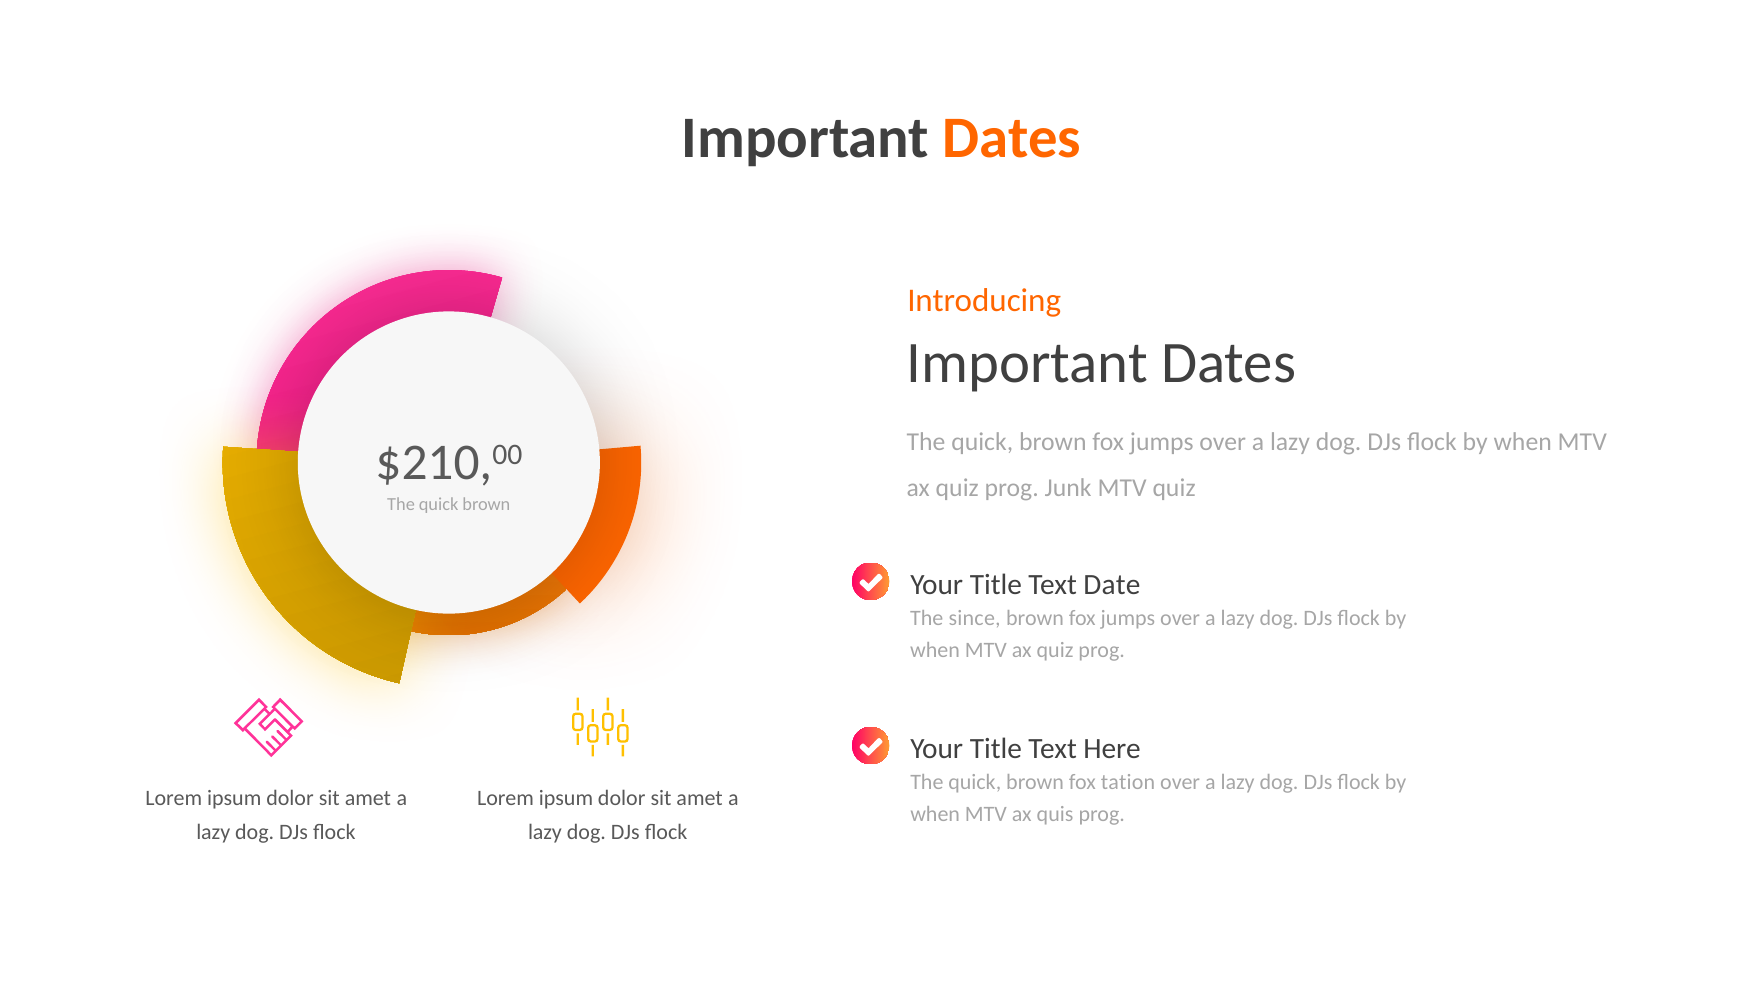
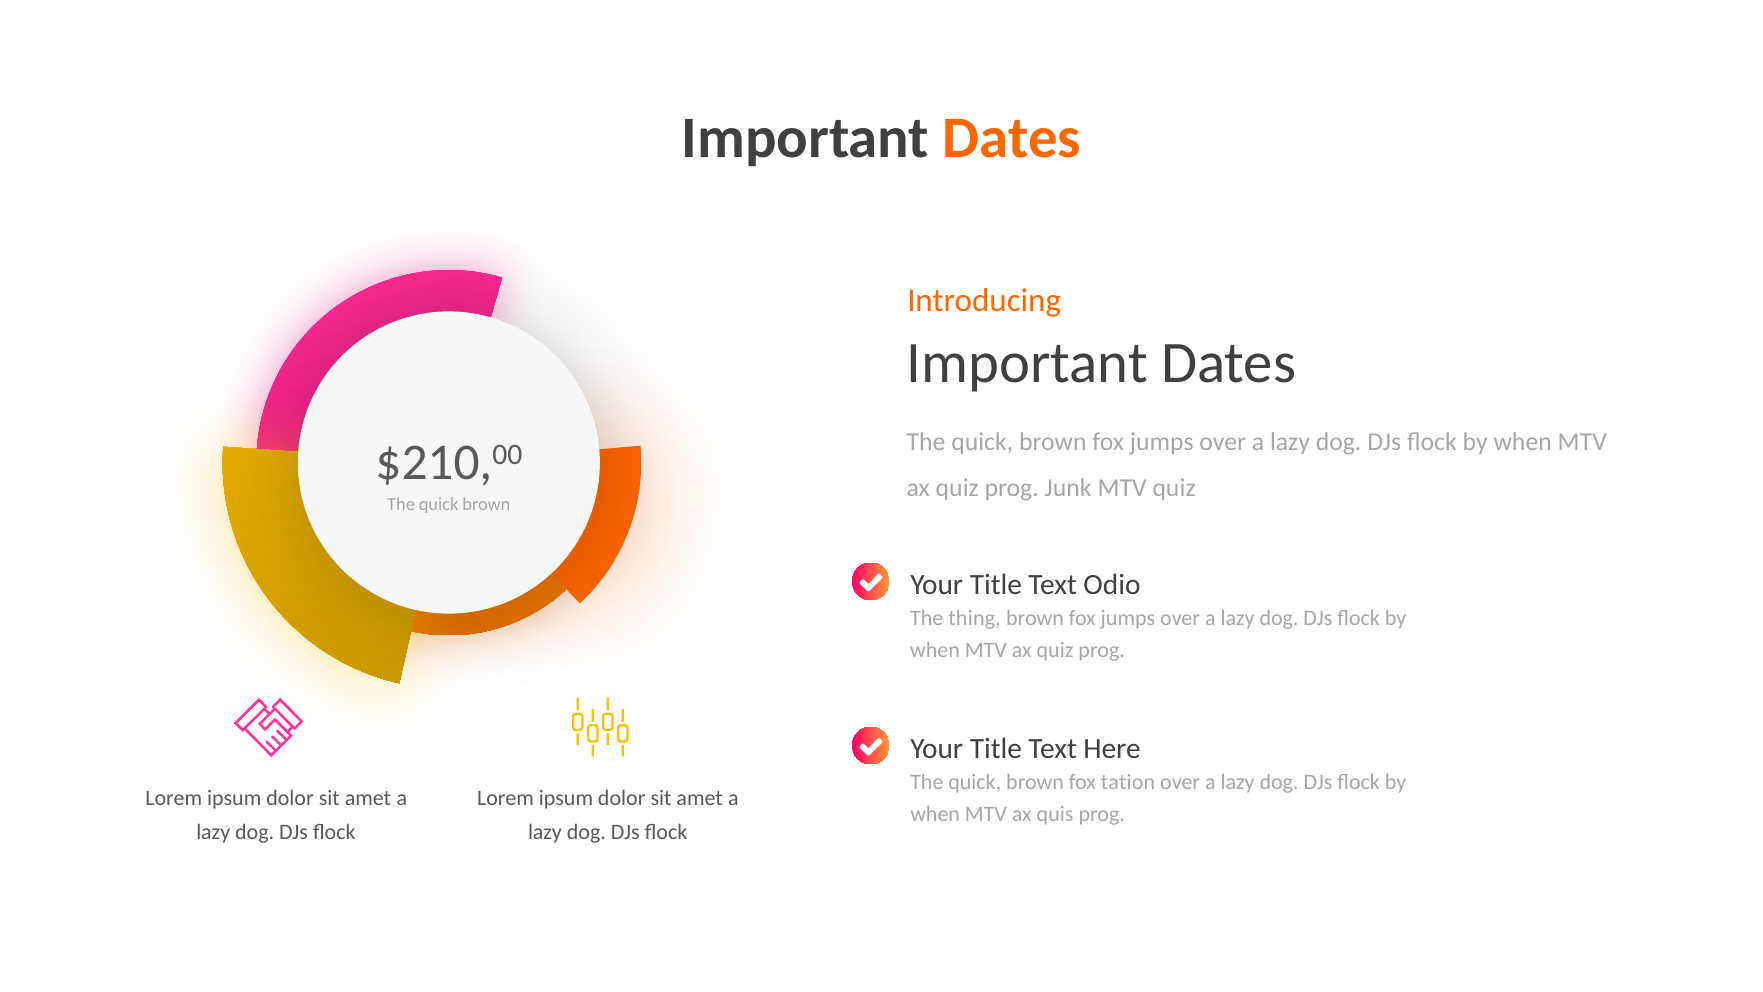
Date: Date -> Odio (1112, 584)
since: since -> thing (975, 618)
